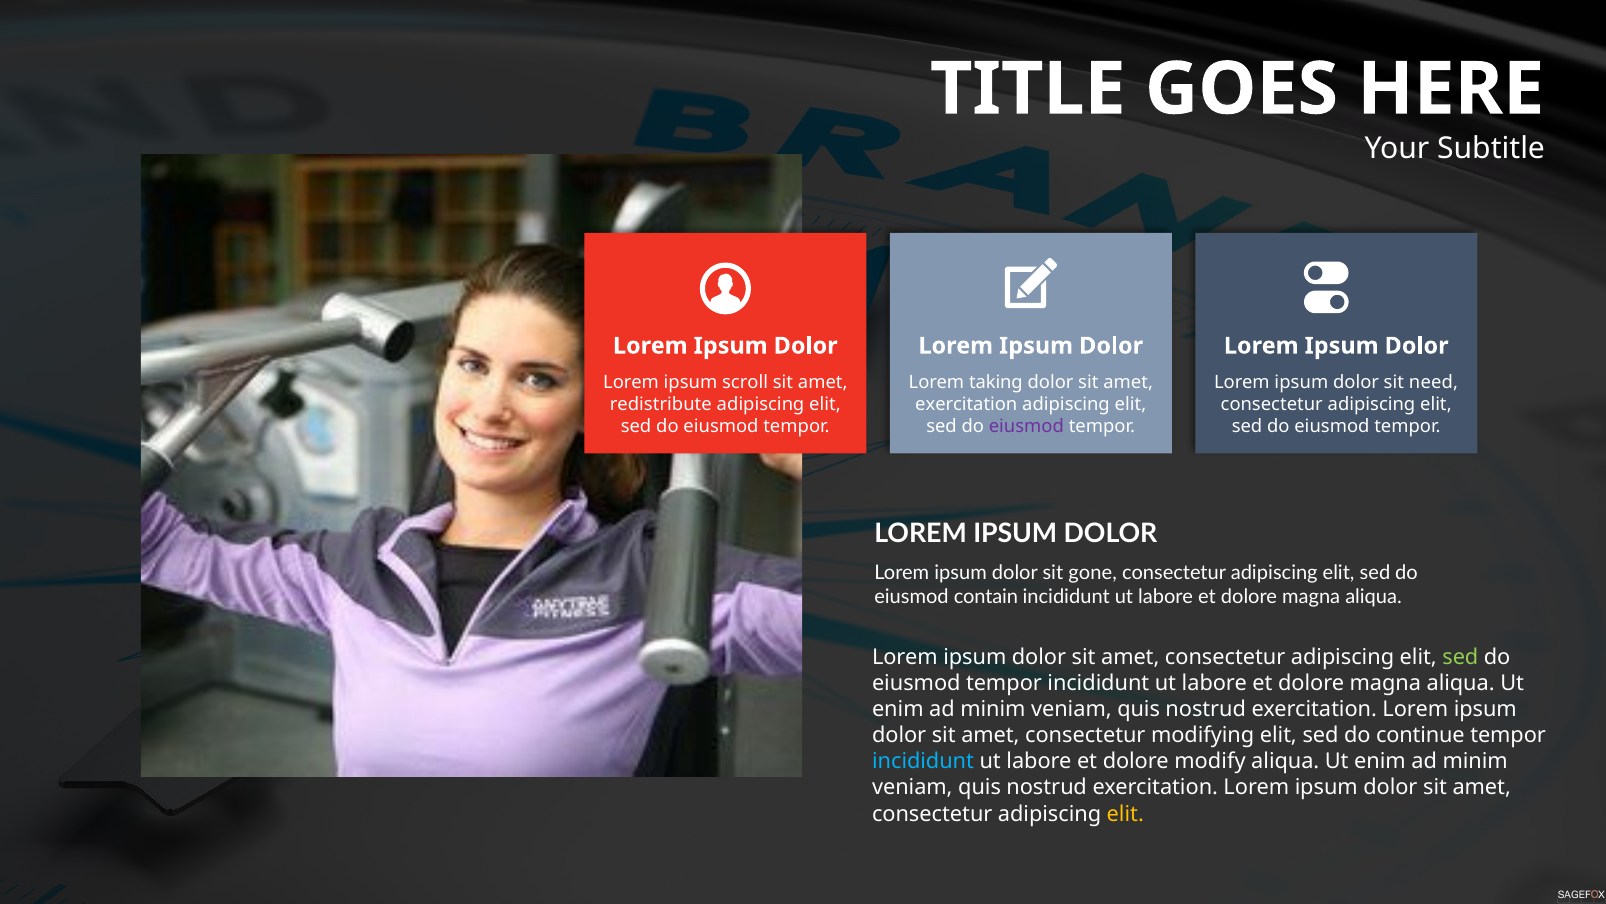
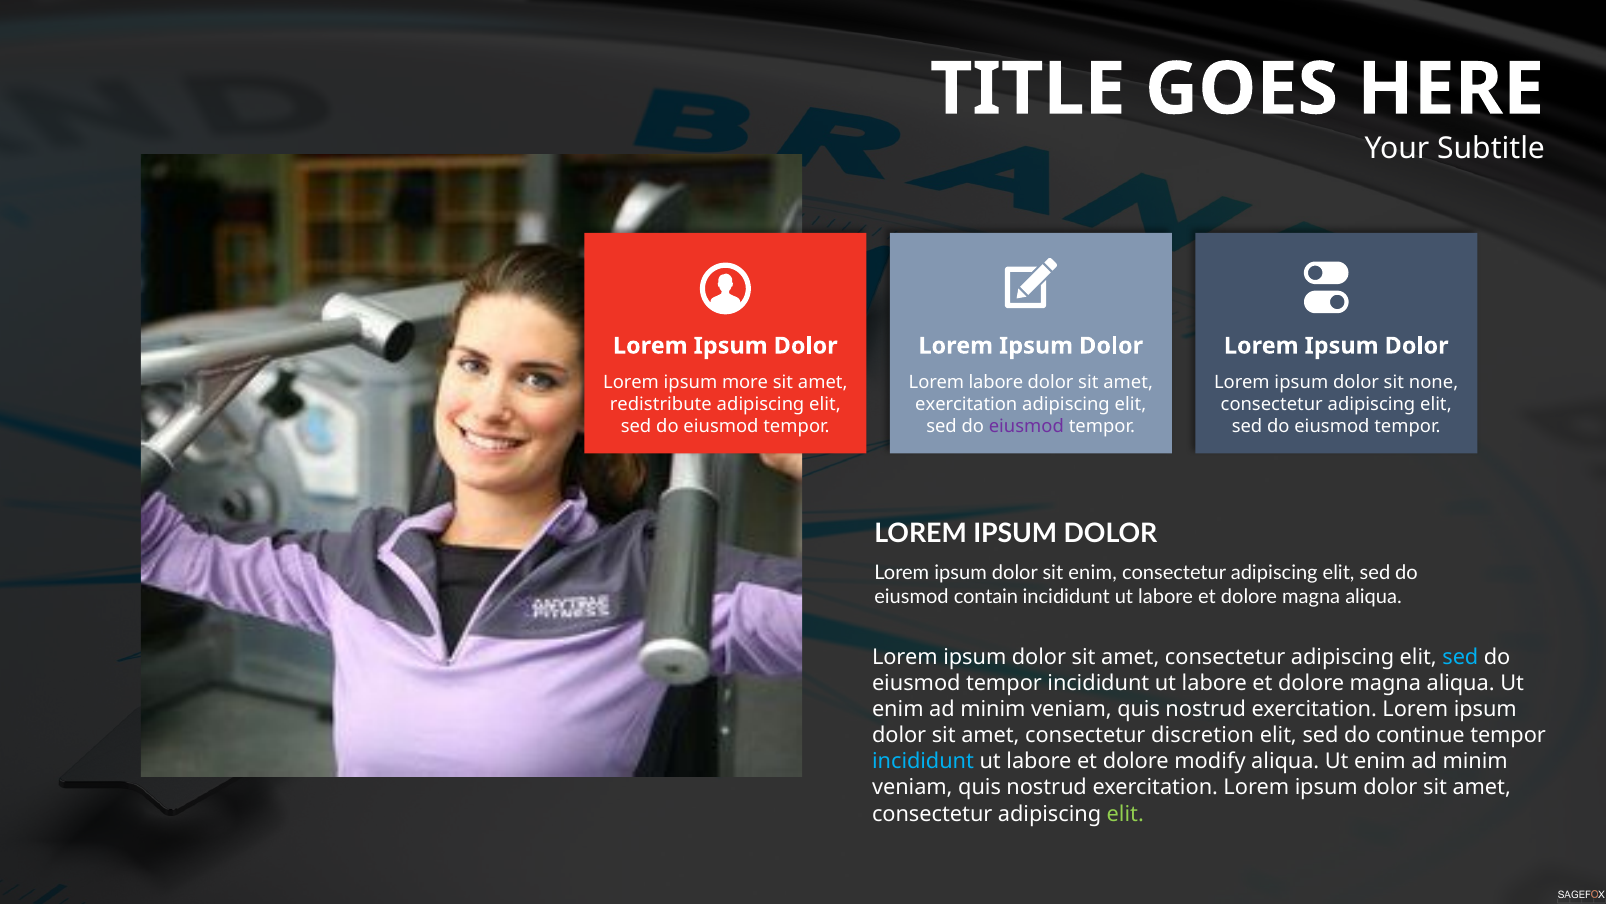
scroll: scroll -> more (745, 382)
Lorem taking: taking -> labore (996, 382)
need: need -> none (1434, 382)
sit gone: gone -> enim (1093, 573)
sed colour: light green -> light blue (1460, 657)
modifying: modifying -> discretion (1203, 735)
elit colour: yellow -> light green (1125, 813)
